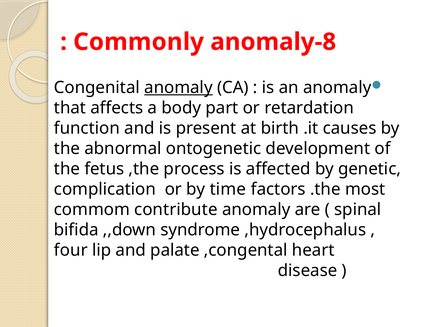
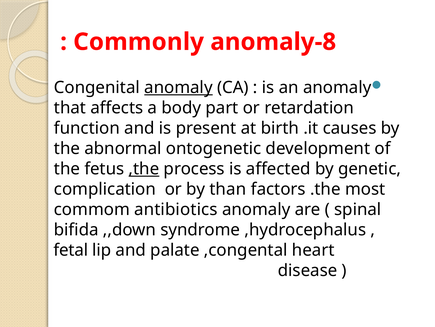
,the underline: none -> present (144, 169)
time: time -> than (228, 189)
contribute: contribute -> antibiotics (176, 209)
four: four -> fetal (71, 250)
